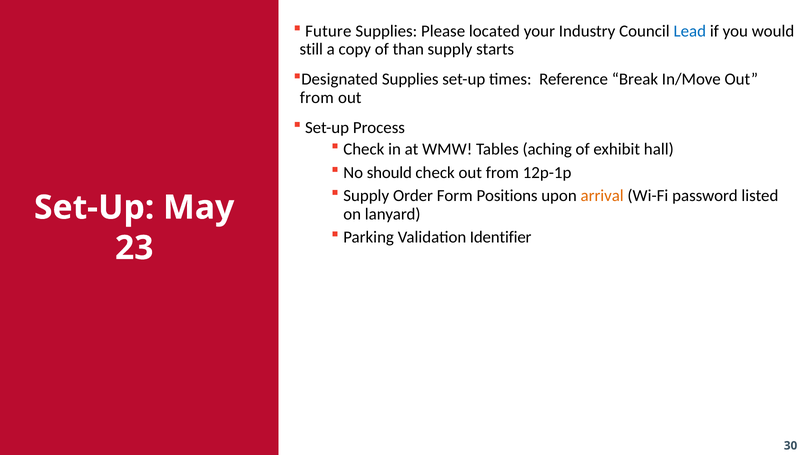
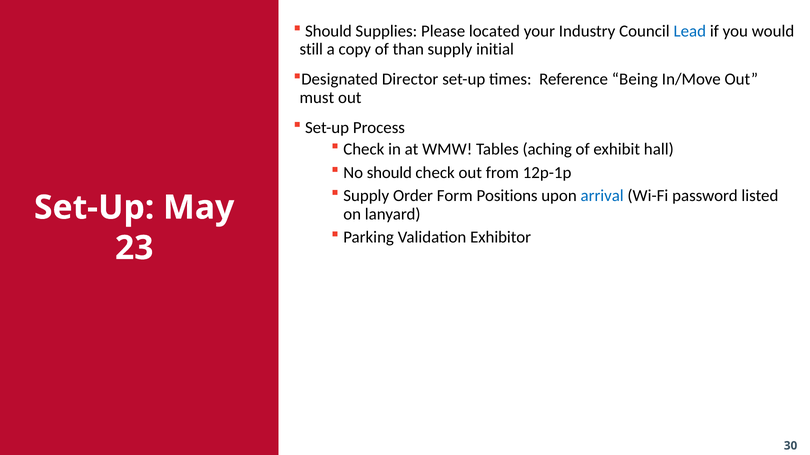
Future: Future -> Should (328, 31)
starts: starts -> initial (495, 49)
Designated Supplies: Supplies -> Director (410, 80)
Break: Break -> Being (635, 80)
from: from -> must (317, 98)
arrival colour: orange -> blue (602, 196)
Identifier: Identifier -> Exhibitor (501, 238)
